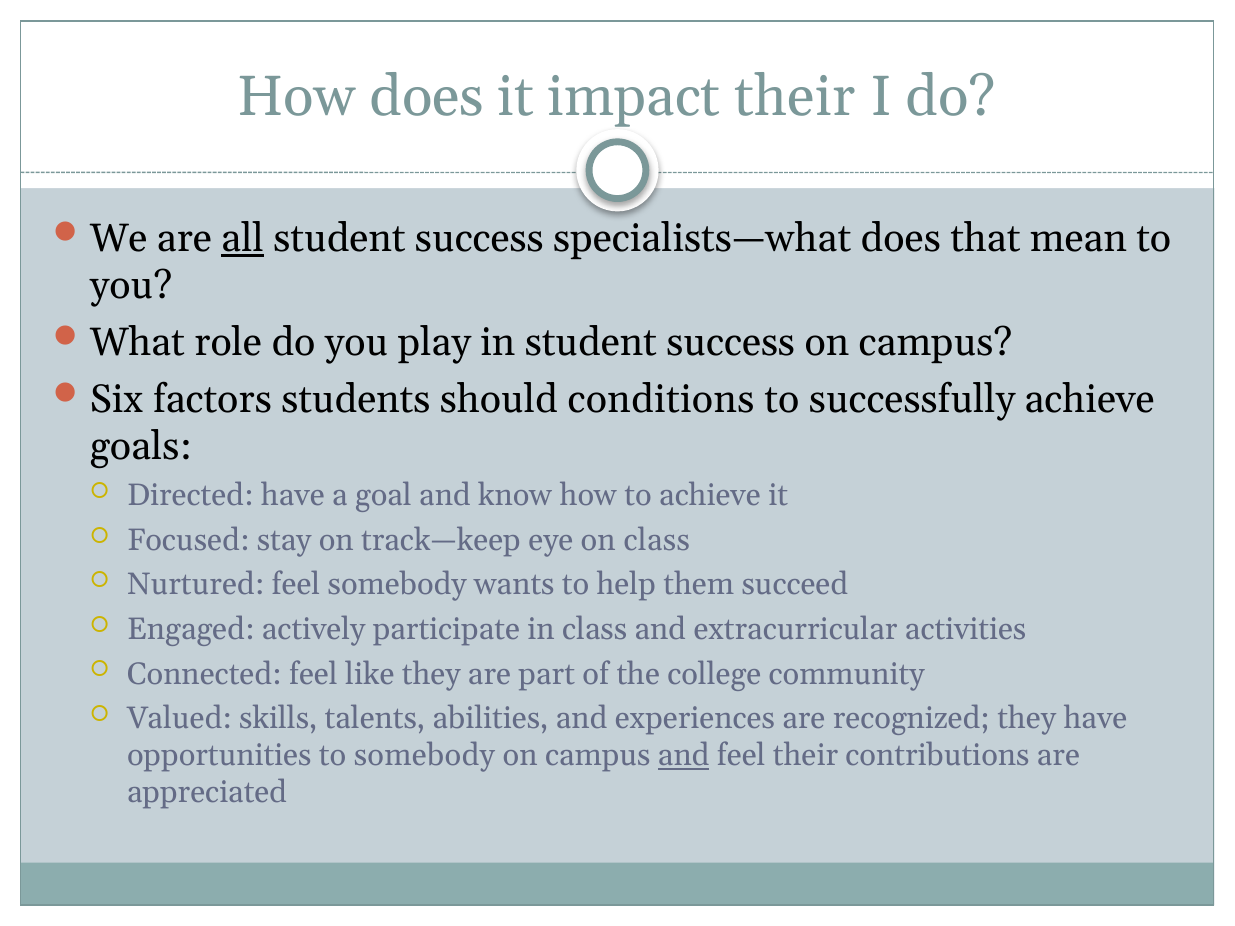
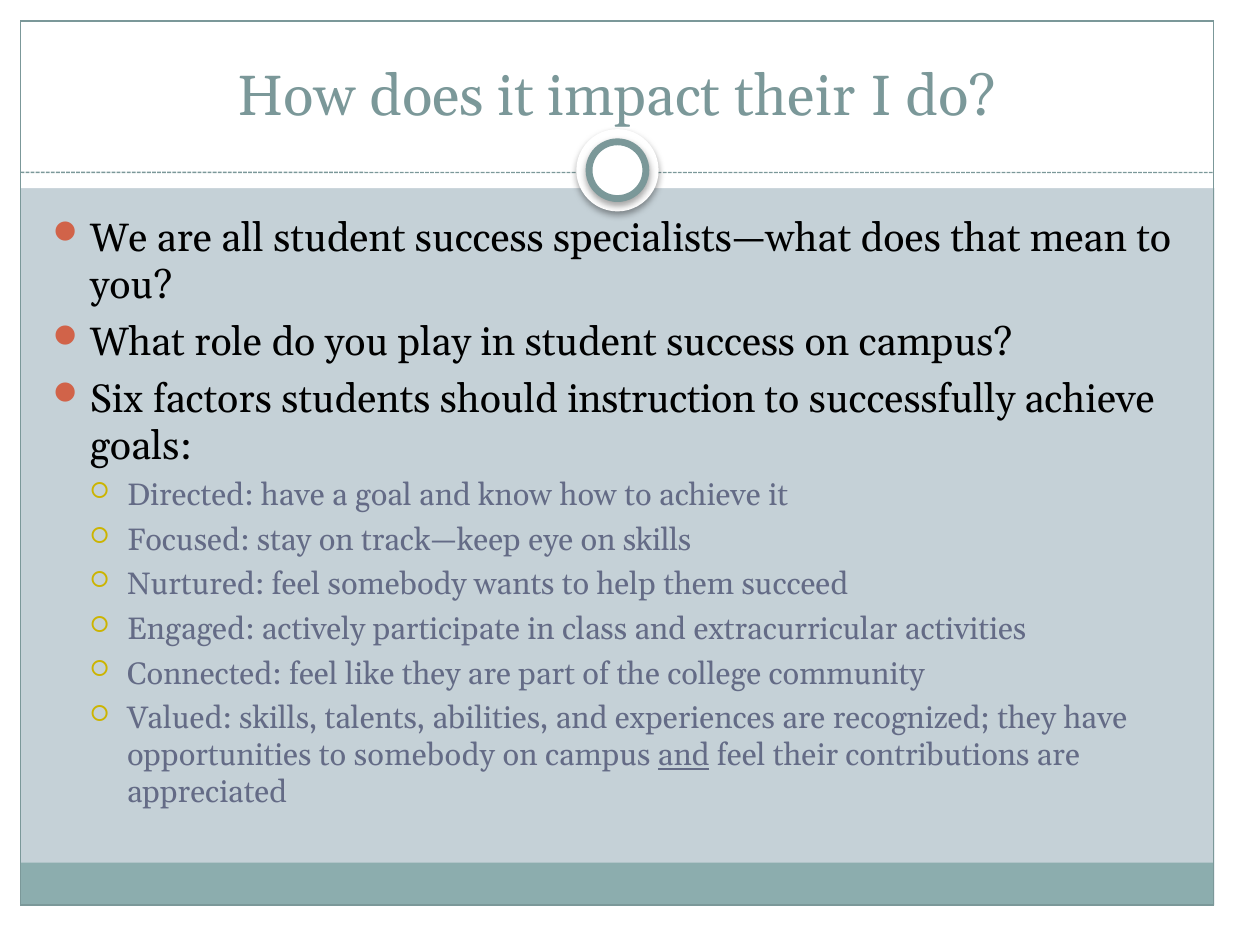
all underline: present -> none (243, 239)
conditions: conditions -> instruction (661, 399)
on class: class -> skills (657, 540)
